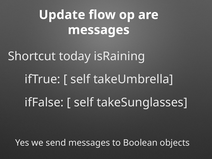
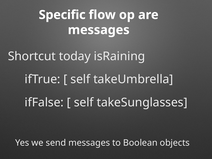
Update: Update -> Specific (62, 15)
